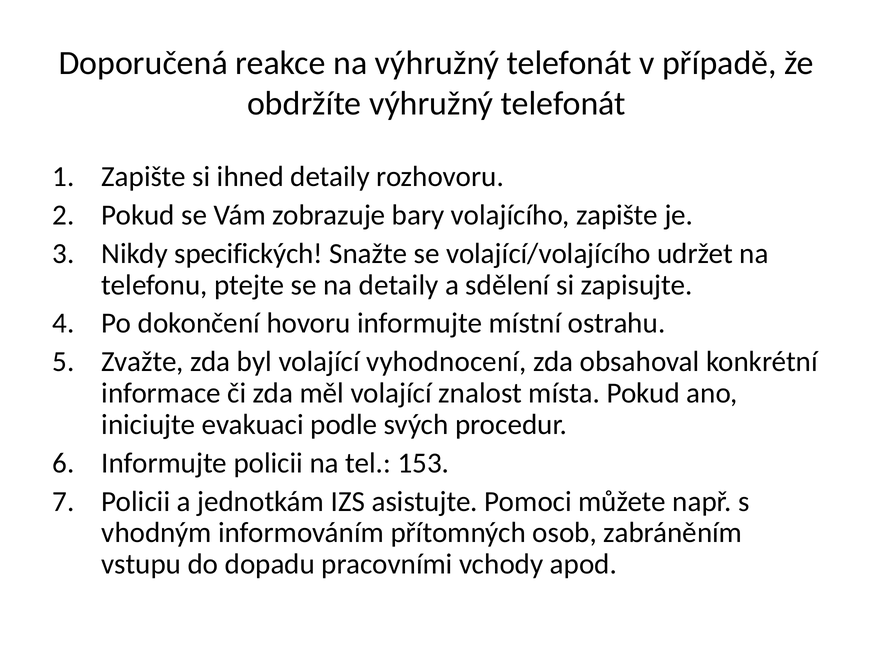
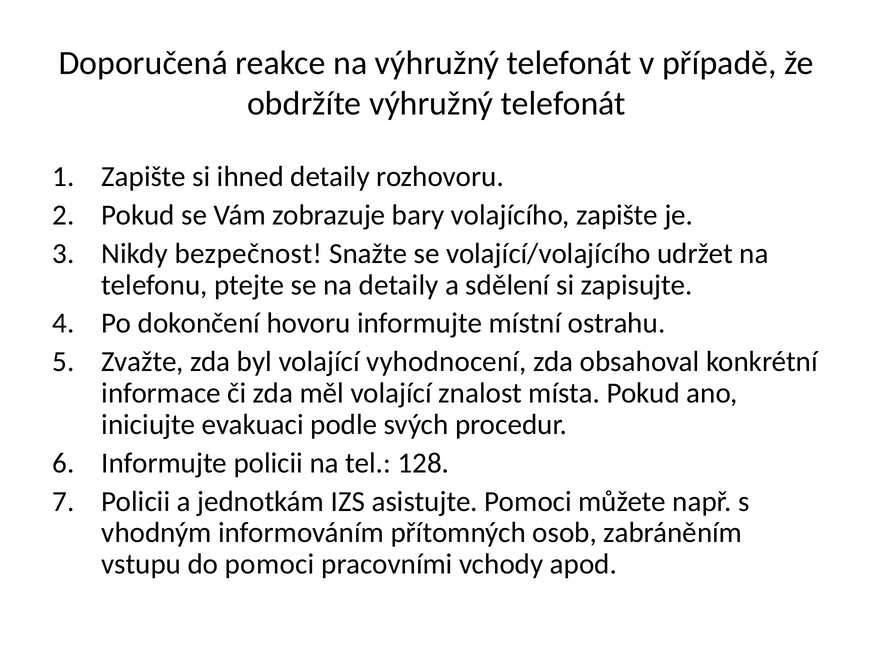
specifických: specifických -> bezpečnost (248, 253)
153: 153 -> 128 (424, 463)
do dopadu: dopadu -> pomoci (270, 564)
